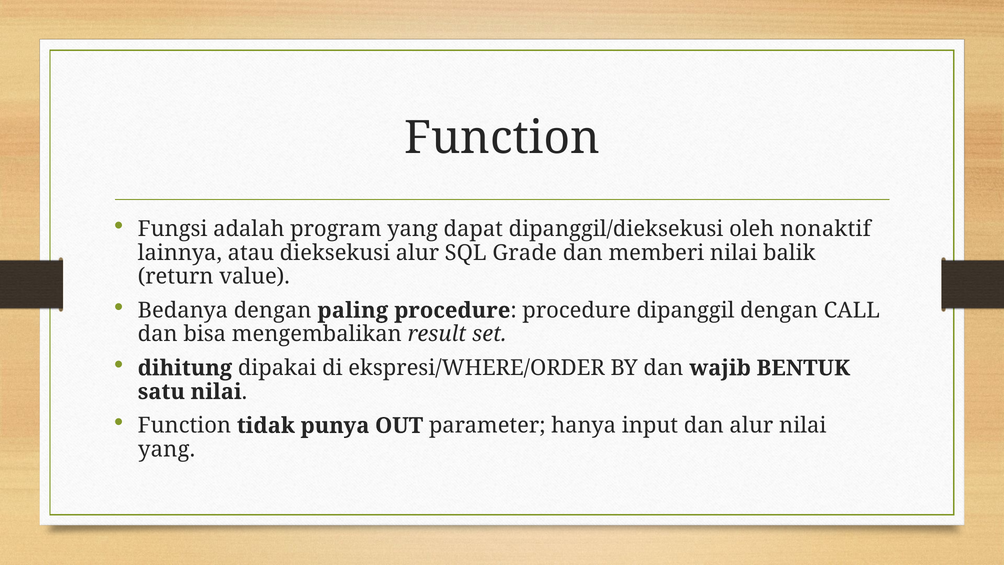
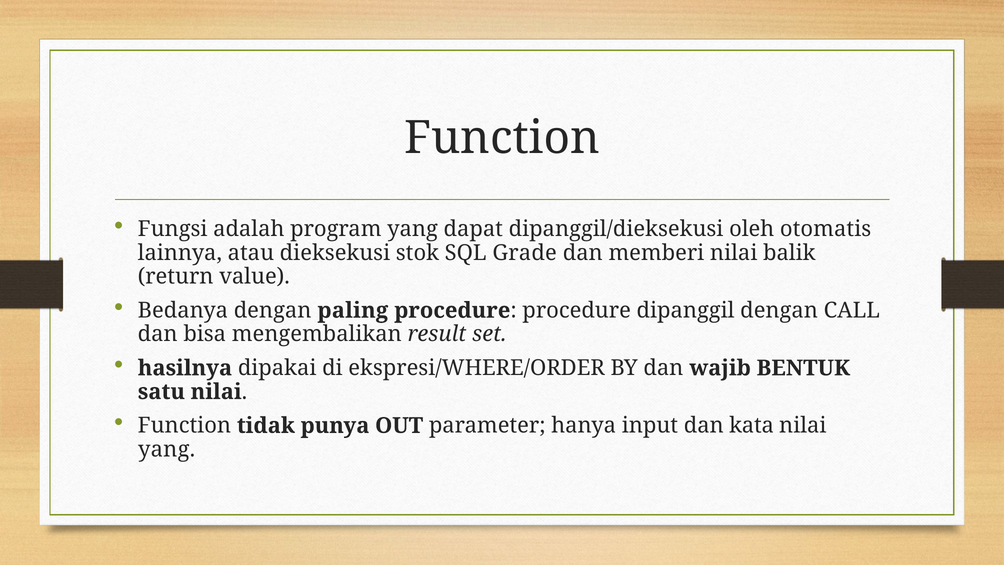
nonaktif: nonaktif -> otomatis (826, 229)
dieksekusi alur: alur -> stok (417, 253)
dihitung: dihitung -> hasilnya (185, 368)
dan alur: alur -> kata (752, 425)
